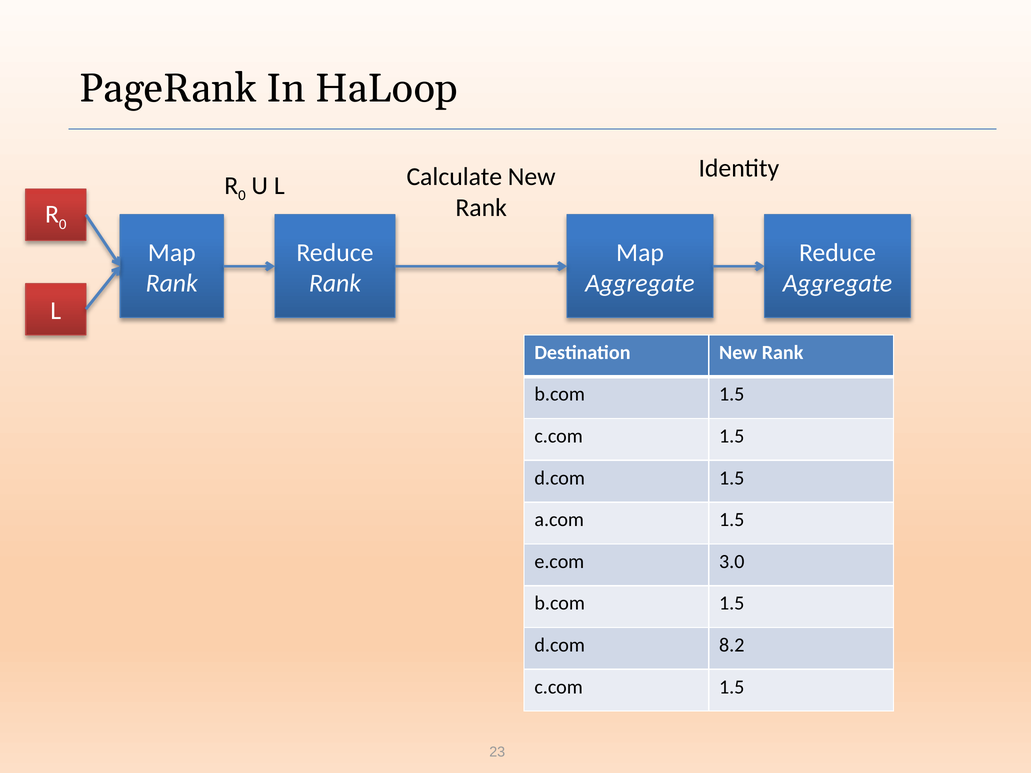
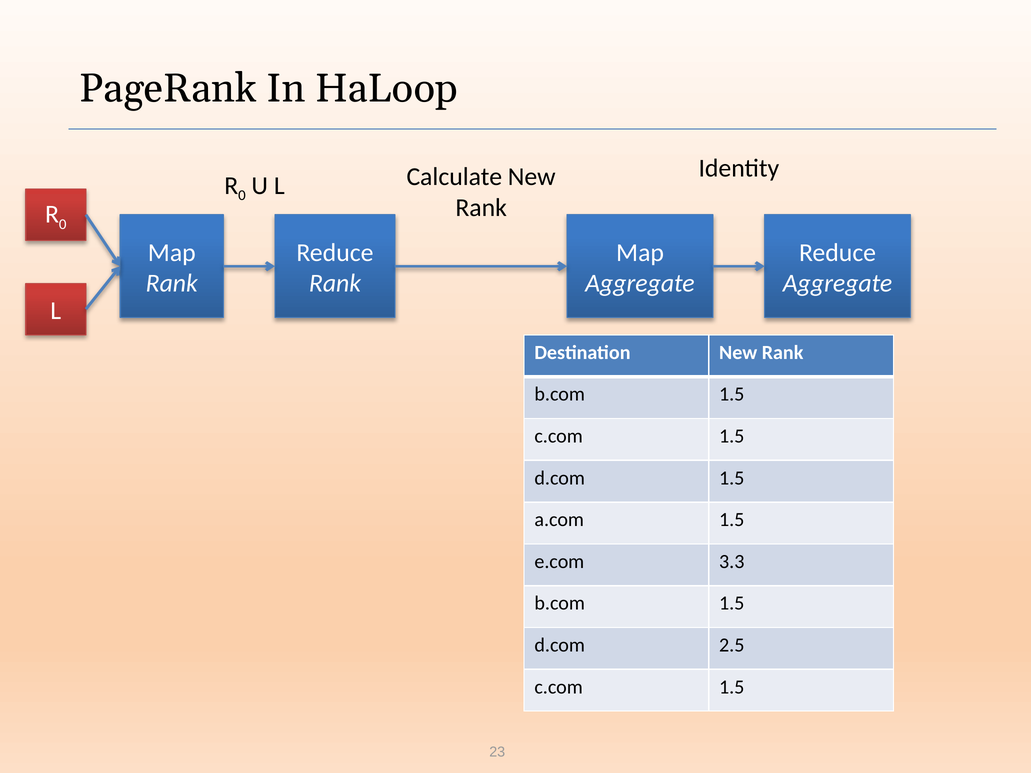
3.0: 3.0 -> 3.3 (732, 562)
8.2: 8.2 -> 2.5 (732, 645)
